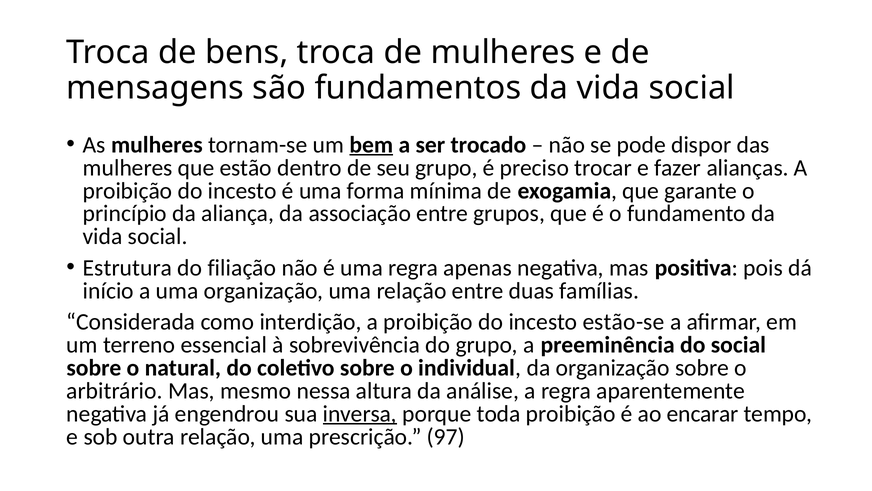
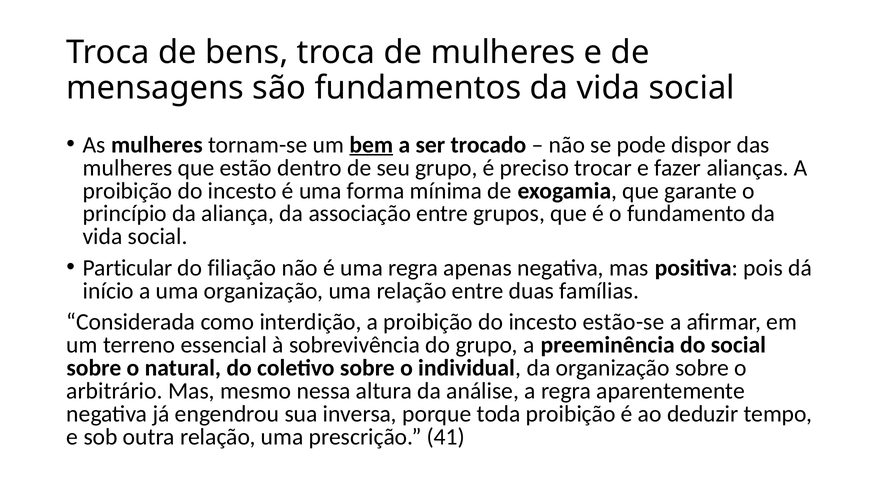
Estrutura: Estrutura -> Particular (128, 268)
inversa underline: present -> none (360, 413)
encarar: encarar -> deduzir (703, 413)
97: 97 -> 41 (446, 436)
